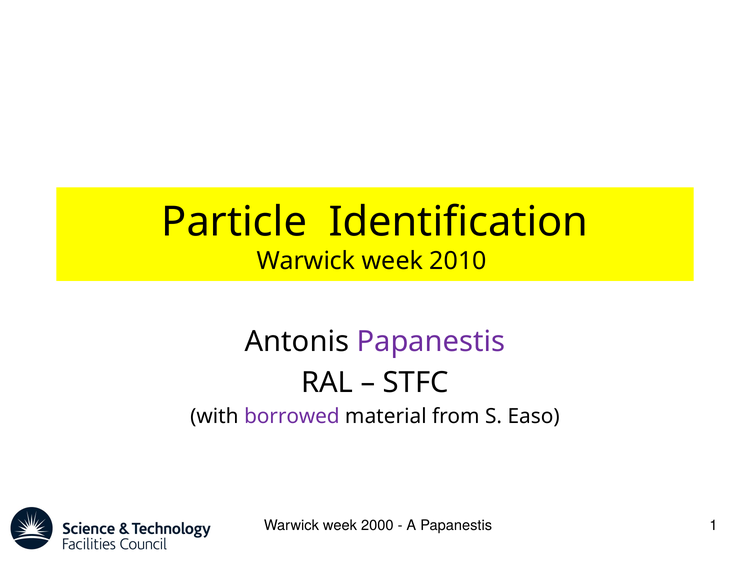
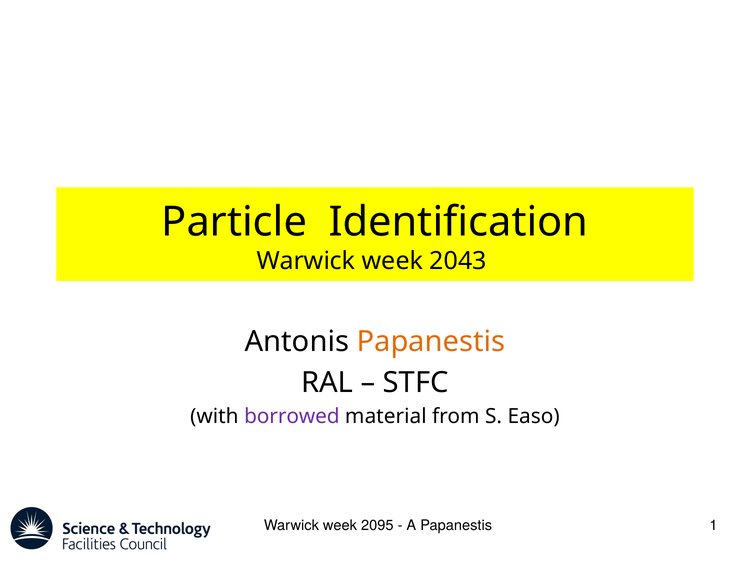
2010: 2010 -> 2043 (458, 261)
Papanestis colour: purple -> orange (431, 342)
2000: 2000 -> 2095 (377, 526)
